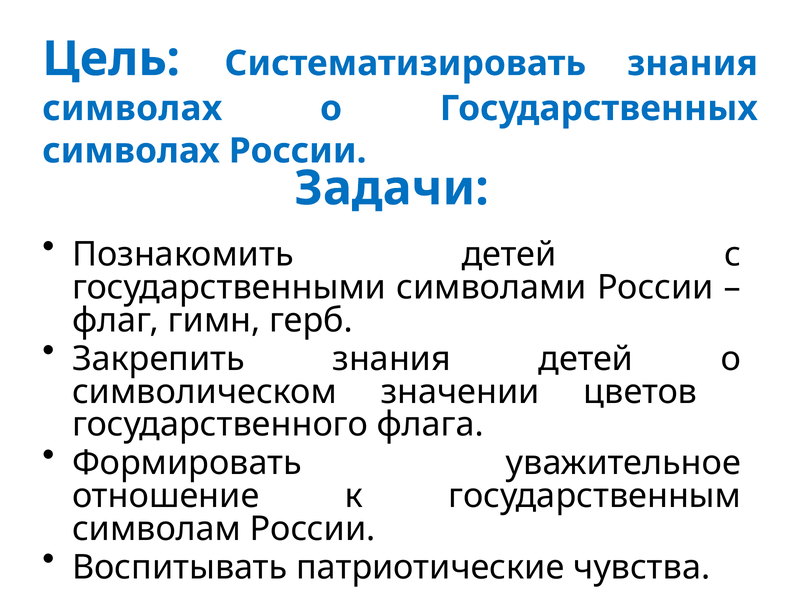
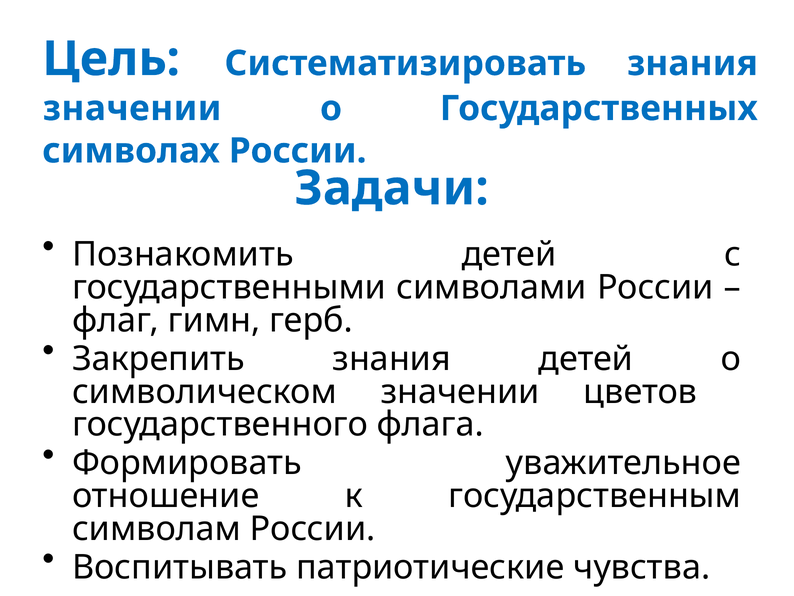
символах: символах -> значении (132, 108)
